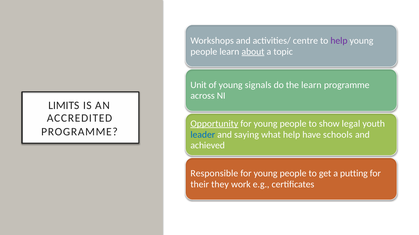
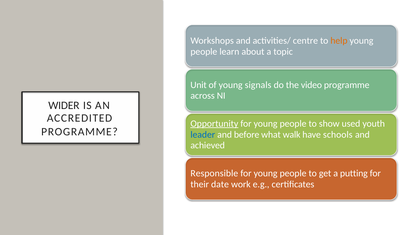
help colour: purple -> orange (339, 41)
about underline: present -> none (253, 52)
the learn: learn -> video (311, 85)
LIMITS: LIMITS -> WIDER (64, 106)
legal: legal -> used (351, 124)
saying: saying -> before (247, 135)
what help: help -> walk (292, 135)
they: they -> date (220, 185)
